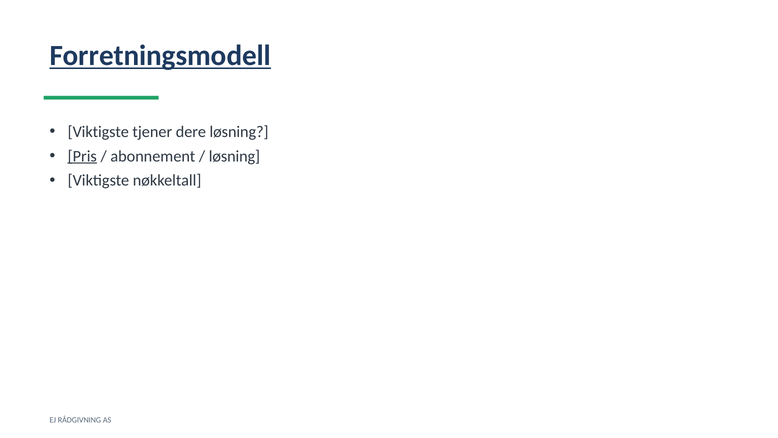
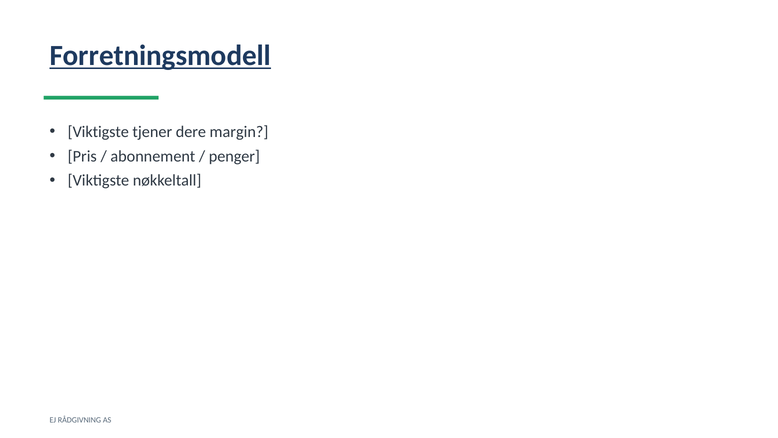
dere løsning: løsning -> margin (239, 132)
Pris underline: present -> none (82, 156)
løsning: løsning -> penger (234, 156)
